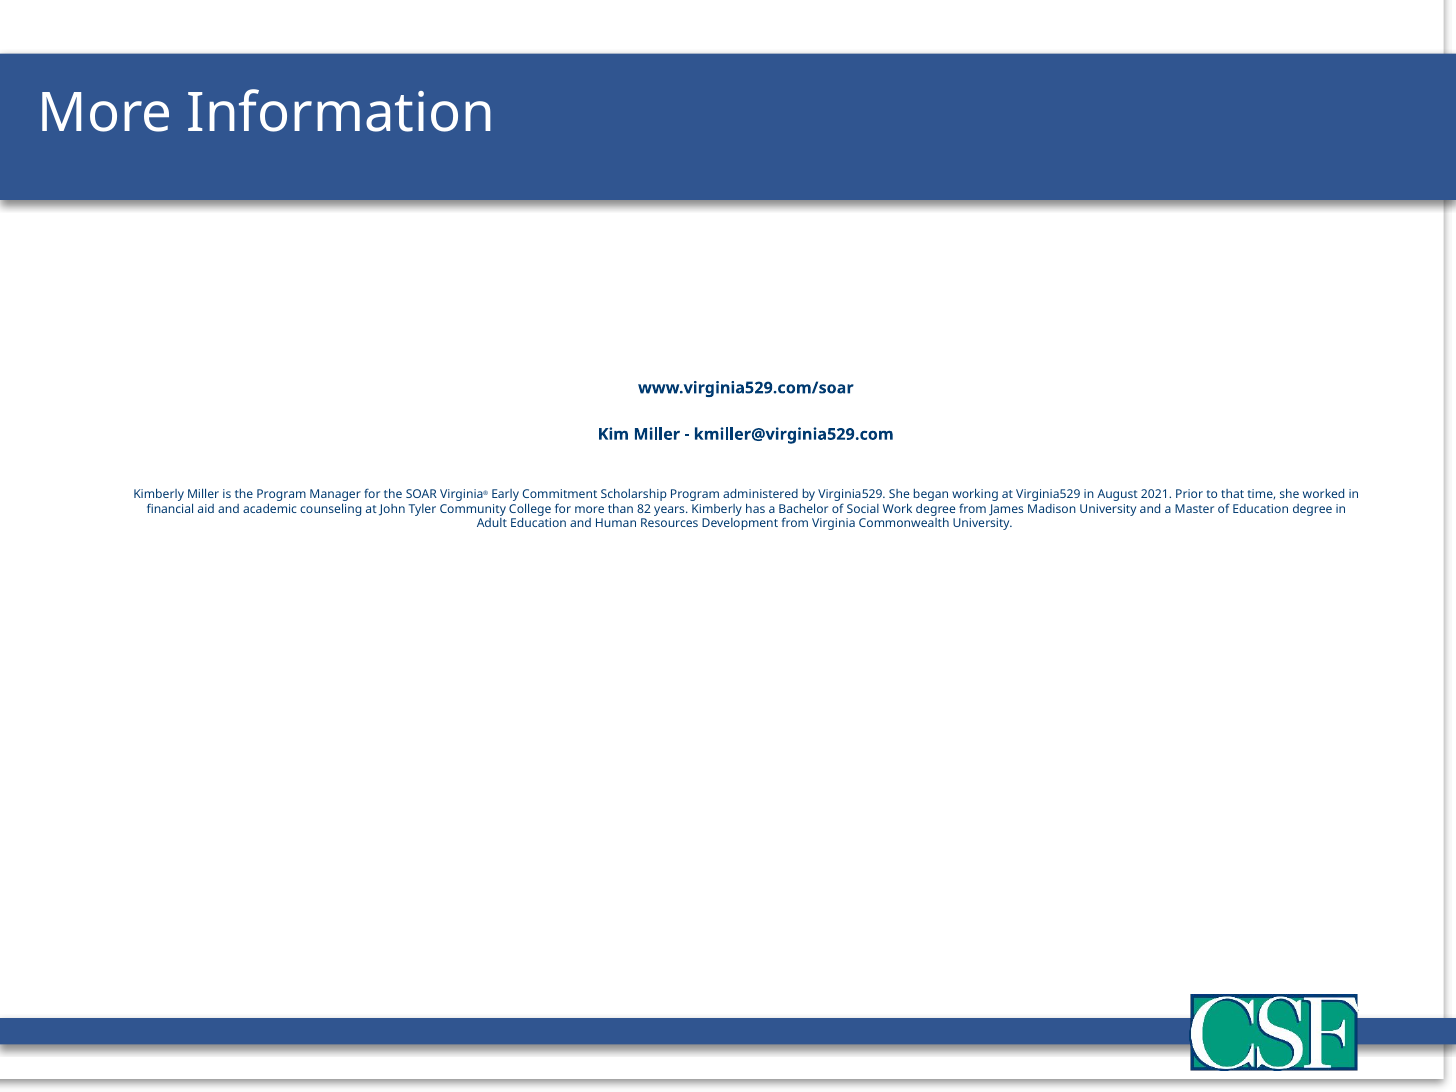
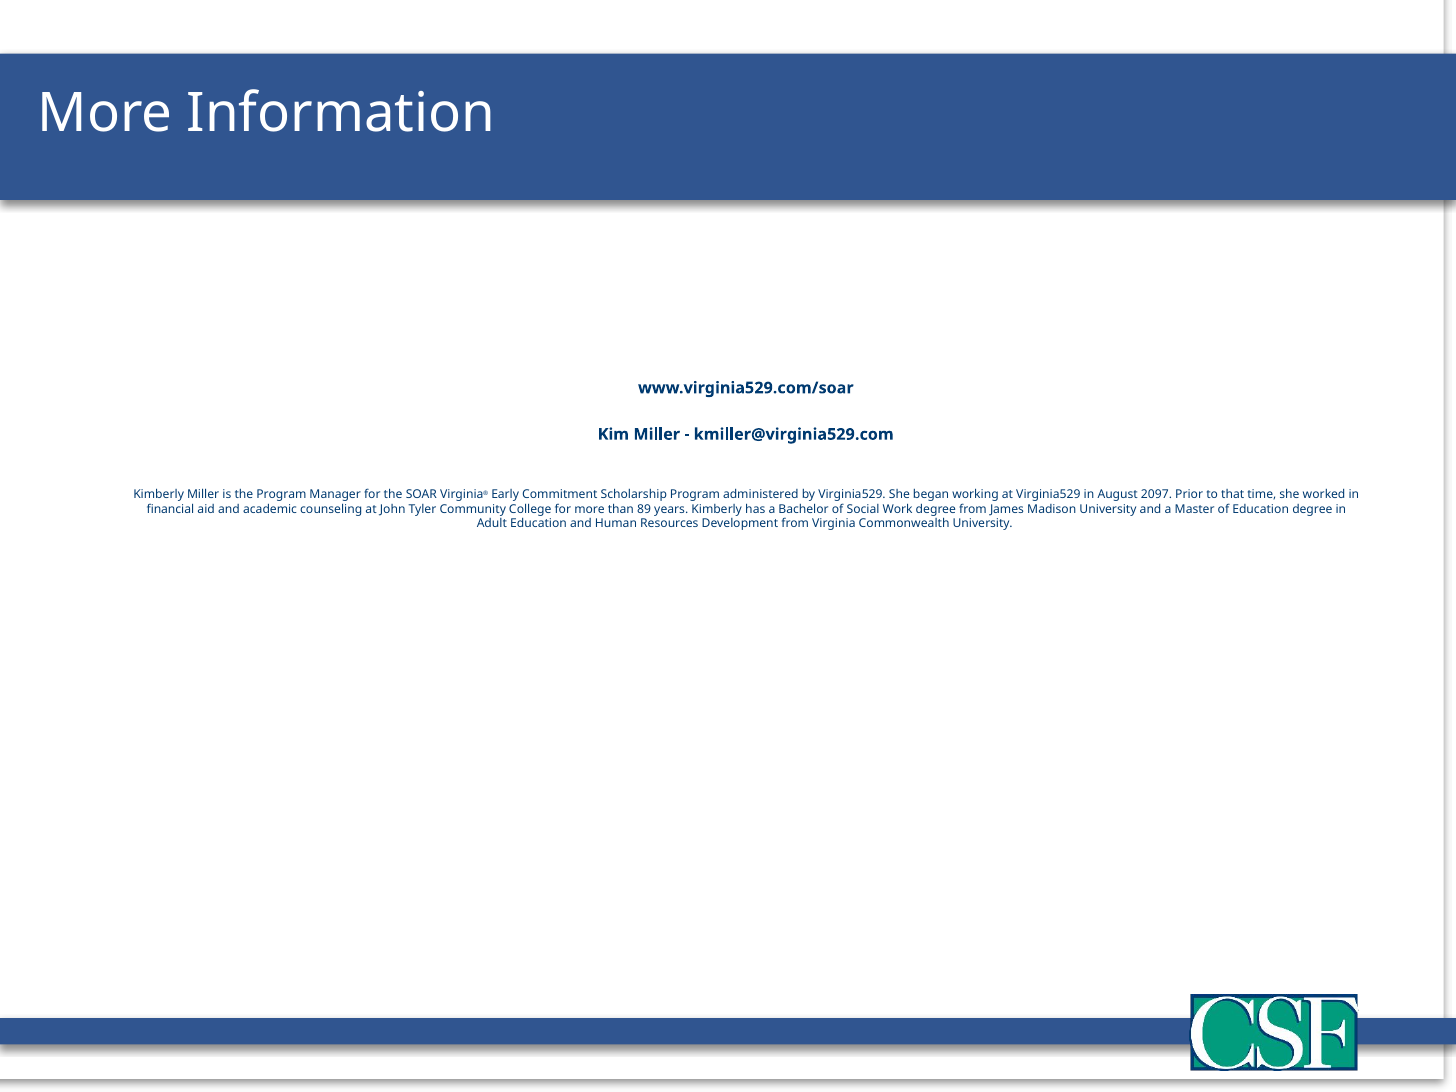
2021: 2021 -> 2097 (1157, 495)
82: 82 -> 89 (644, 509)
